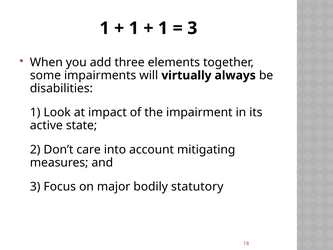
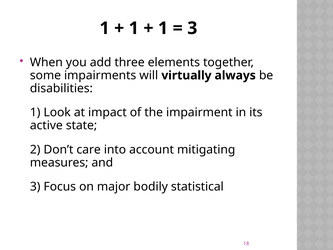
statutory: statutory -> statistical (197, 187)
